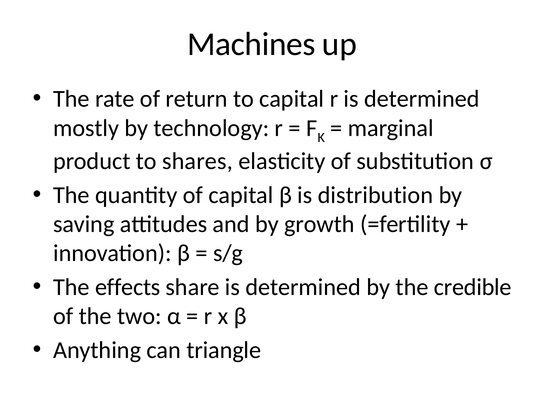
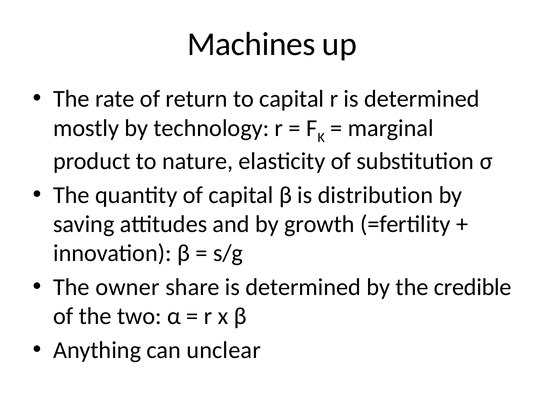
shares: shares -> nature (198, 161)
effects: effects -> owner (127, 287)
triangle: triangle -> unclear (224, 350)
